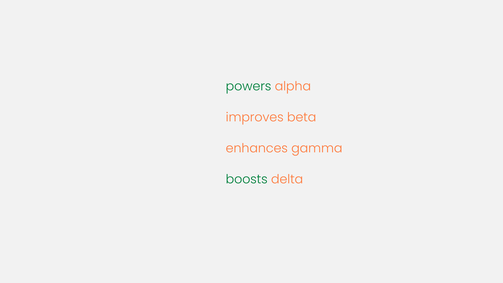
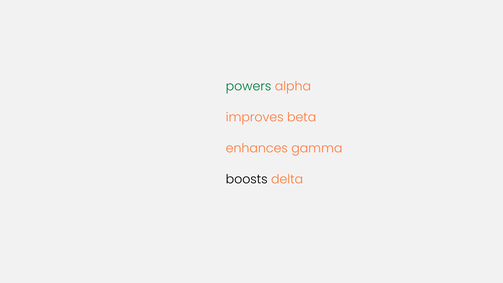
boosts colour: green -> black (247, 179)
